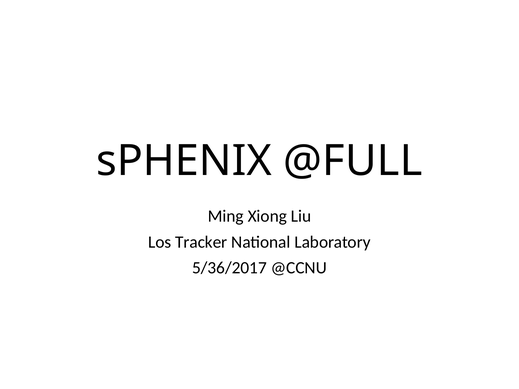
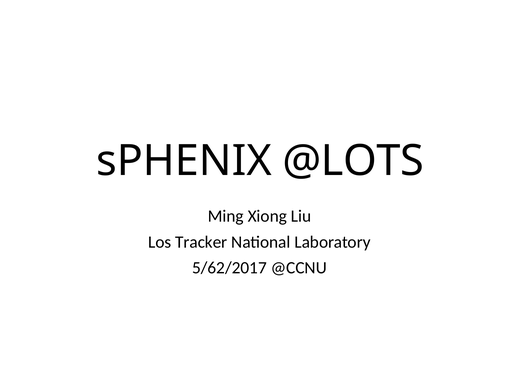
@FULL: @FULL -> @LOTS (353, 161)
5/36/2017: 5/36/2017 -> 5/62/2017 (229, 268)
